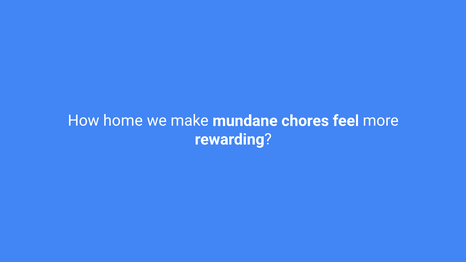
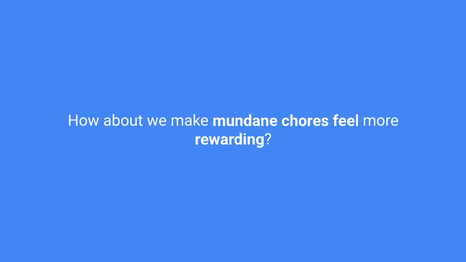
home: home -> about (123, 121)
